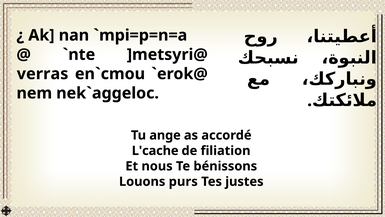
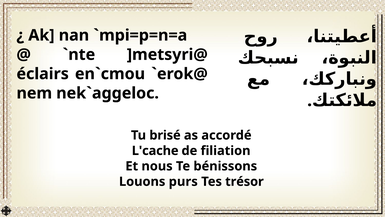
verras: verras -> éclairs (43, 74)
ange: ange -> brisé (165, 135)
justes: justes -> trésor (244, 181)
